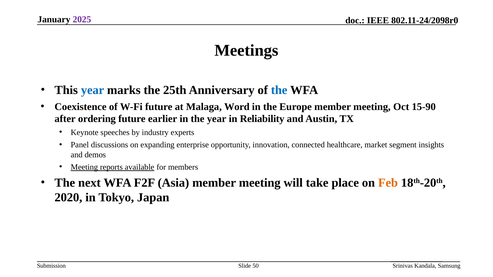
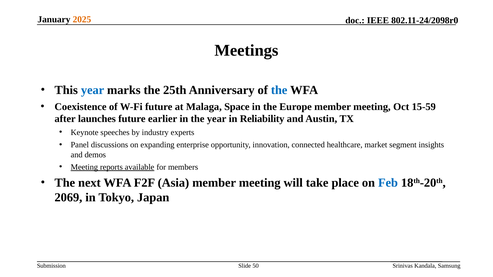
2025 colour: purple -> orange (82, 20)
Word: Word -> Space (237, 107)
15-90: 15-90 -> 15-59 (424, 107)
ordering: ordering -> launches (97, 119)
Feb colour: orange -> blue (388, 183)
2020: 2020 -> 2069 (68, 198)
